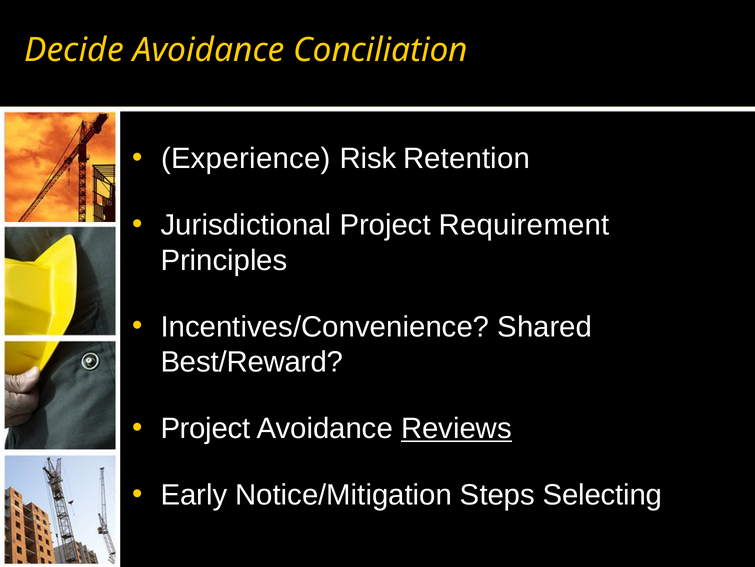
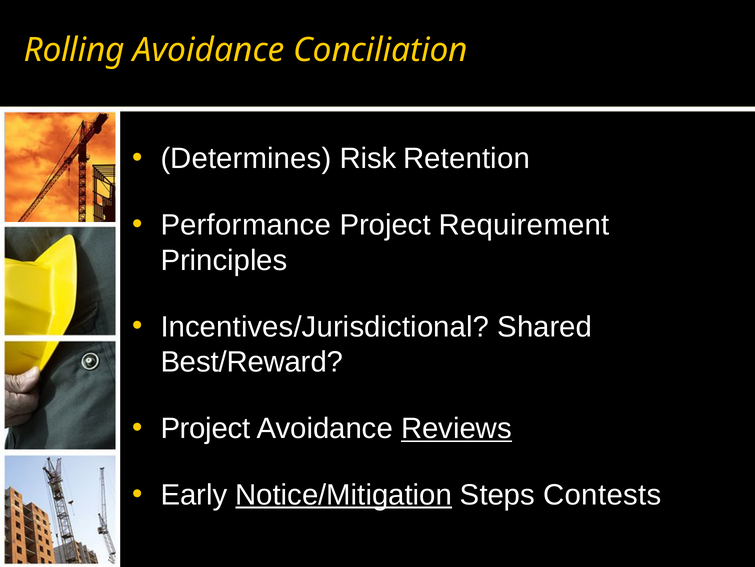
Decide: Decide -> Rolling (74, 50)
Experience: Experience -> Determines (246, 159)
Jurisdictional: Jurisdictional -> Performance (246, 225)
Incentives/Convenience: Incentives/Convenience -> Incentives/Jurisdictional (325, 326)
Notice/Mitigation underline: none -> present (344, 494)
Selecting: Selecting -> Contests (602, 494)
